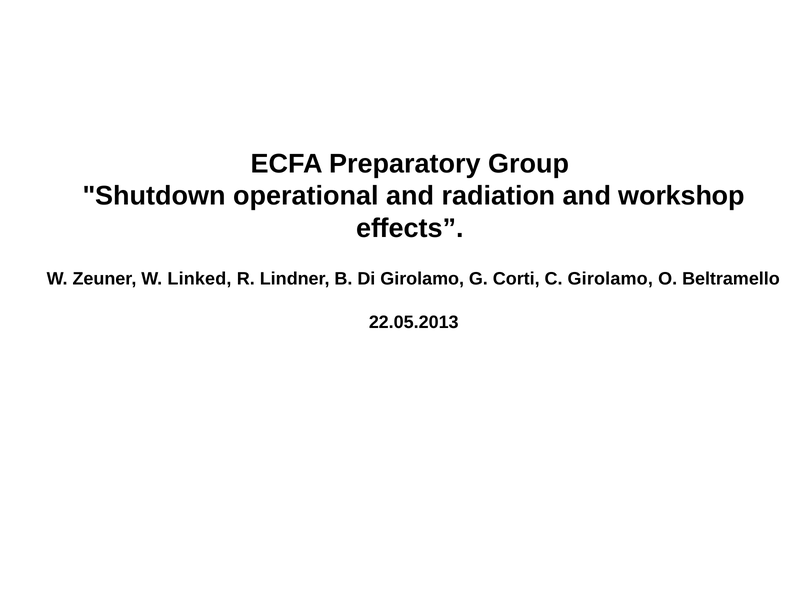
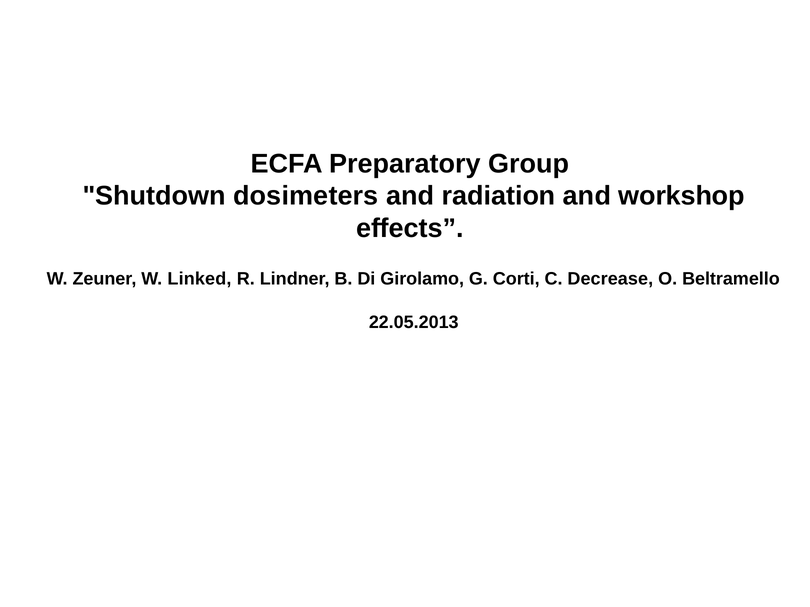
operational: operational -> dosimeters (306, 196)
C Girolamo: Girolamo -> Decrease (610, 279)
